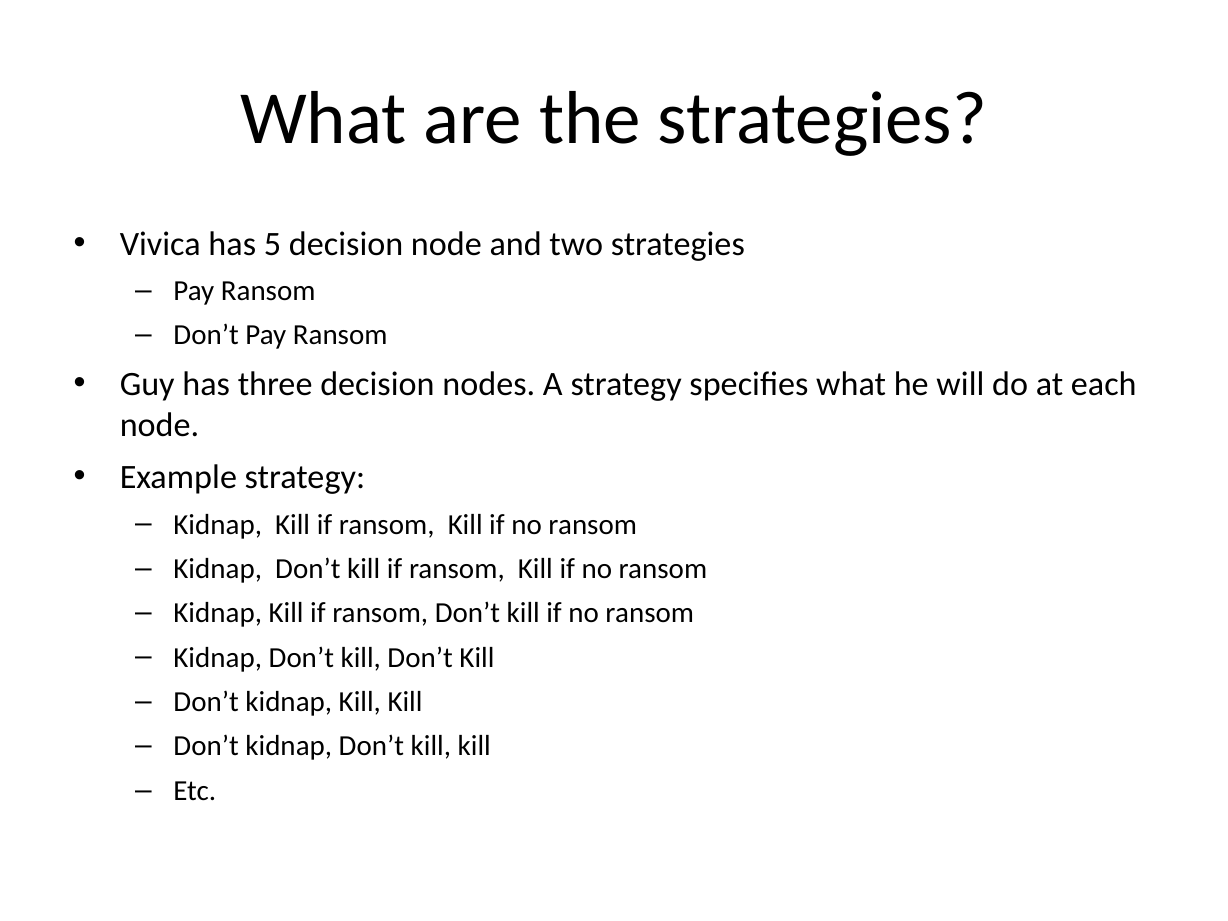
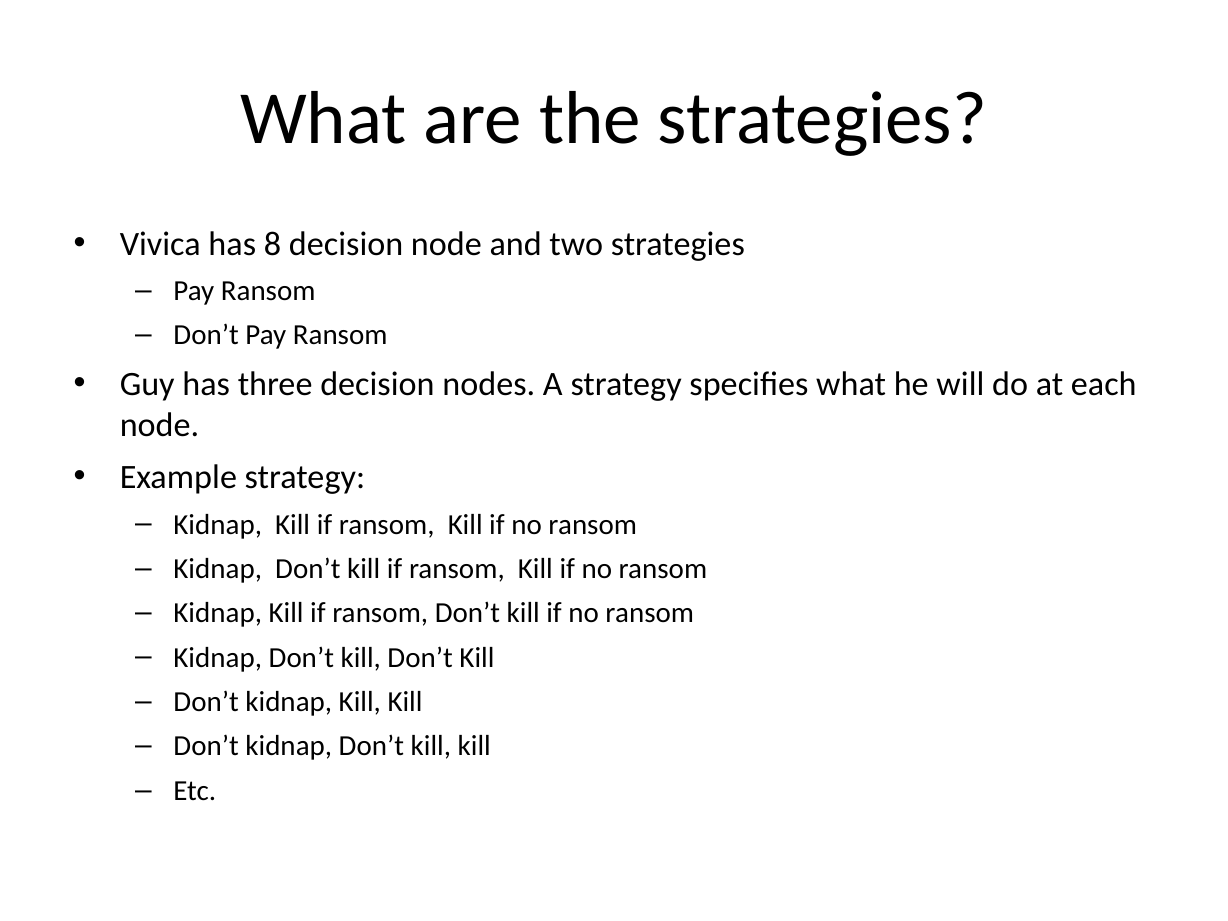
5: 5 -> 8 (273, 244)
